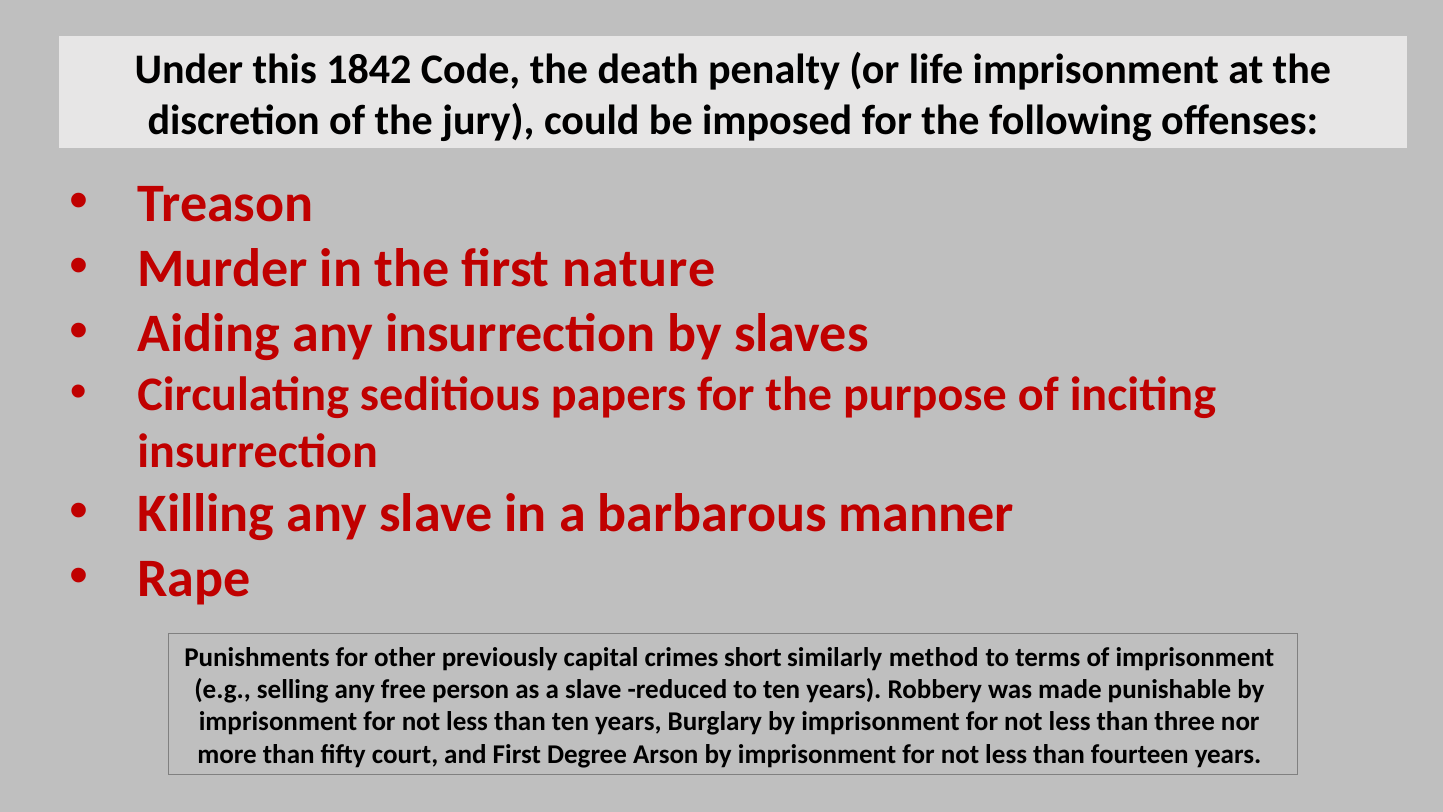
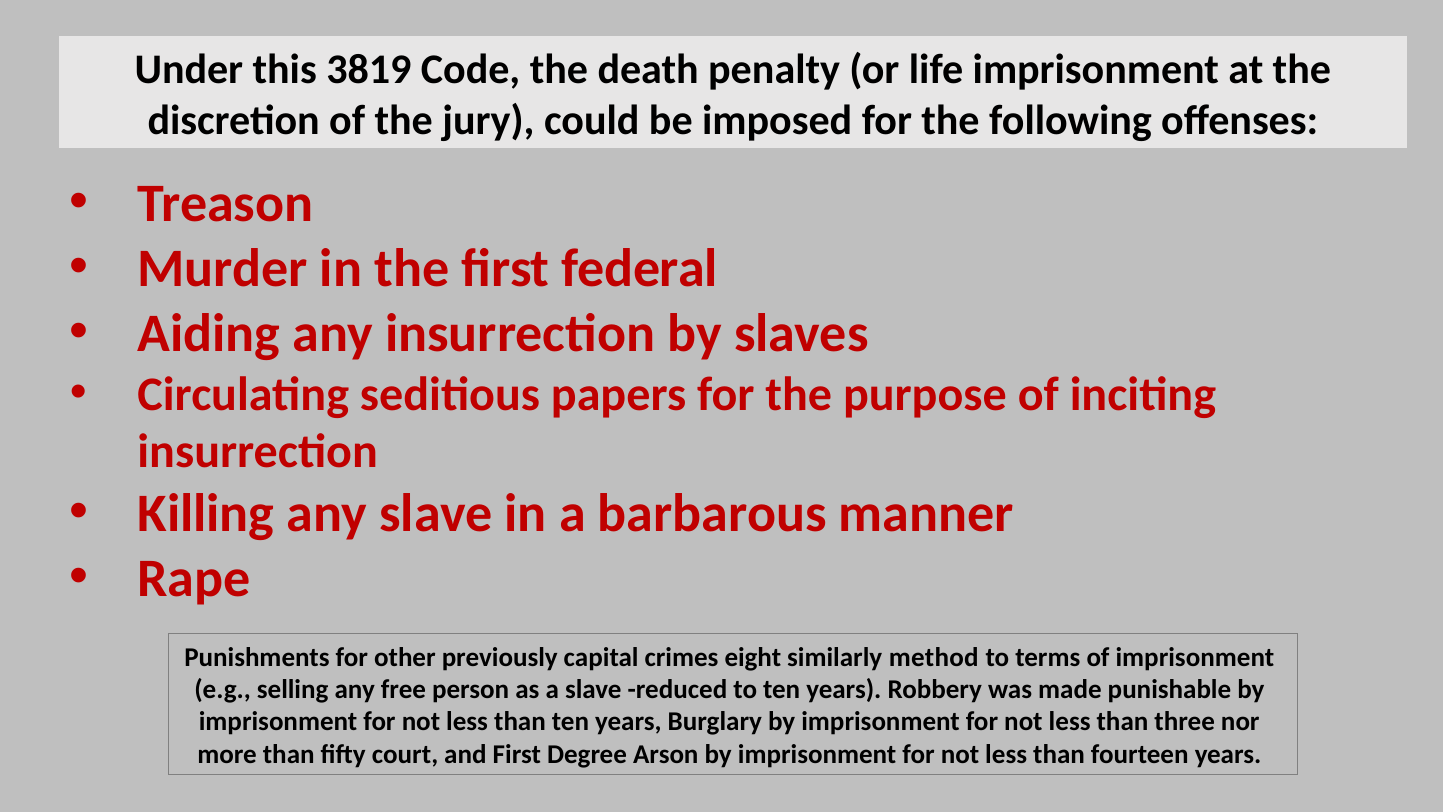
1842: 1842 -> 3819 (369, 70)
nature: nature -> federal (640, 268)
short: short -> eight (753, 657)
